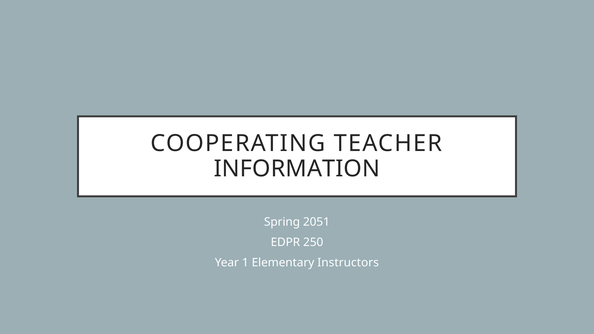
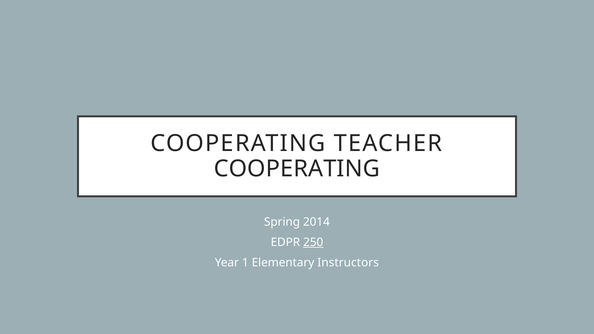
INFORMATION: INFORMATION -> COOPERATING (297, 169)
2051: 2051 -> 2014 (316, 222)
250 underline: none -> present (313, 242)
